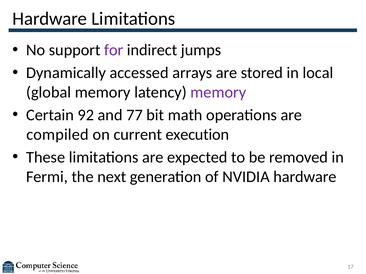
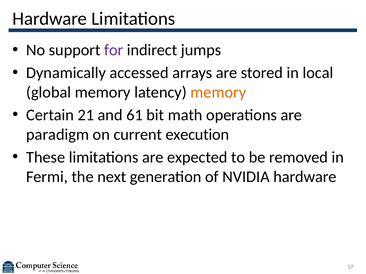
memory colour: purple -> orange (218, 92)
92: 92 -> 21 (86, 115)
77: 77 -> 61 (135, 115)
compiled: compiled -> paradigm (58, 135)
